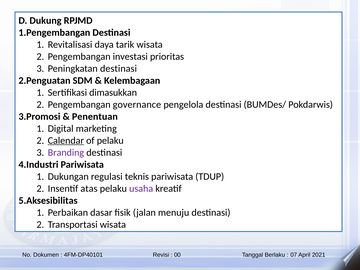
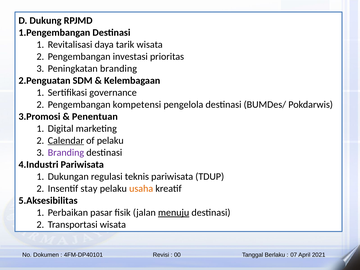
Peningkatan destinasi: destinasi -> branding (119, 68)
dimasukkan: dimasukkan -> governance (113, 92)
governance: governance -> kompetensi (137, 104)
atas: atas -> stay (89, 189)
usaha colour: purple -> orange (141, 189)
dasar: dasar -> pasar (101, 213)
menuju underline: none -> present (174, 213)
